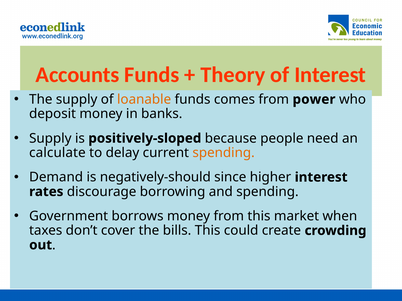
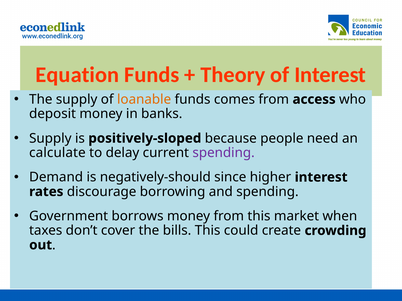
Accounts: Accounts -> Equation (77, 75)
power: power -> access (314, 100)
spending colour: orange -> purple (224, 153)
